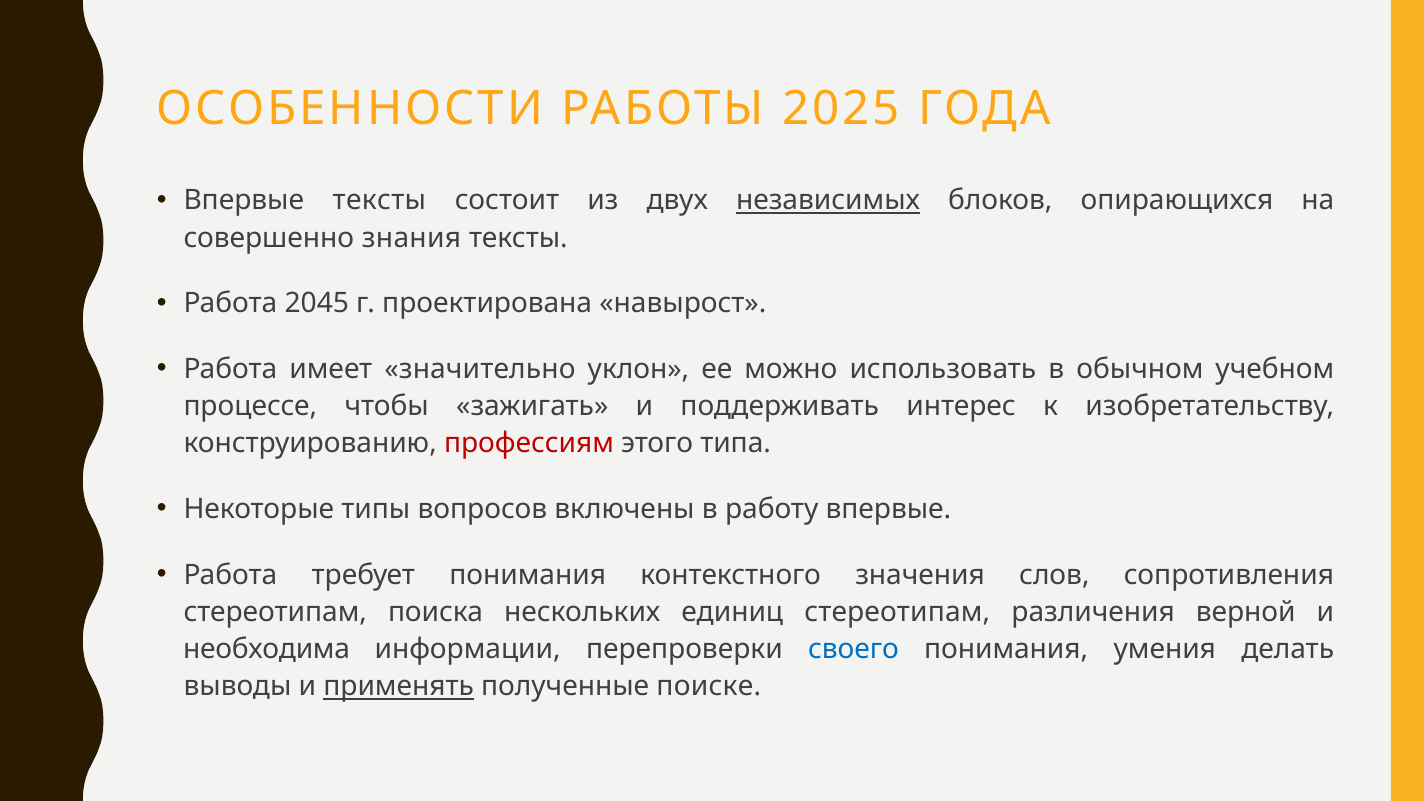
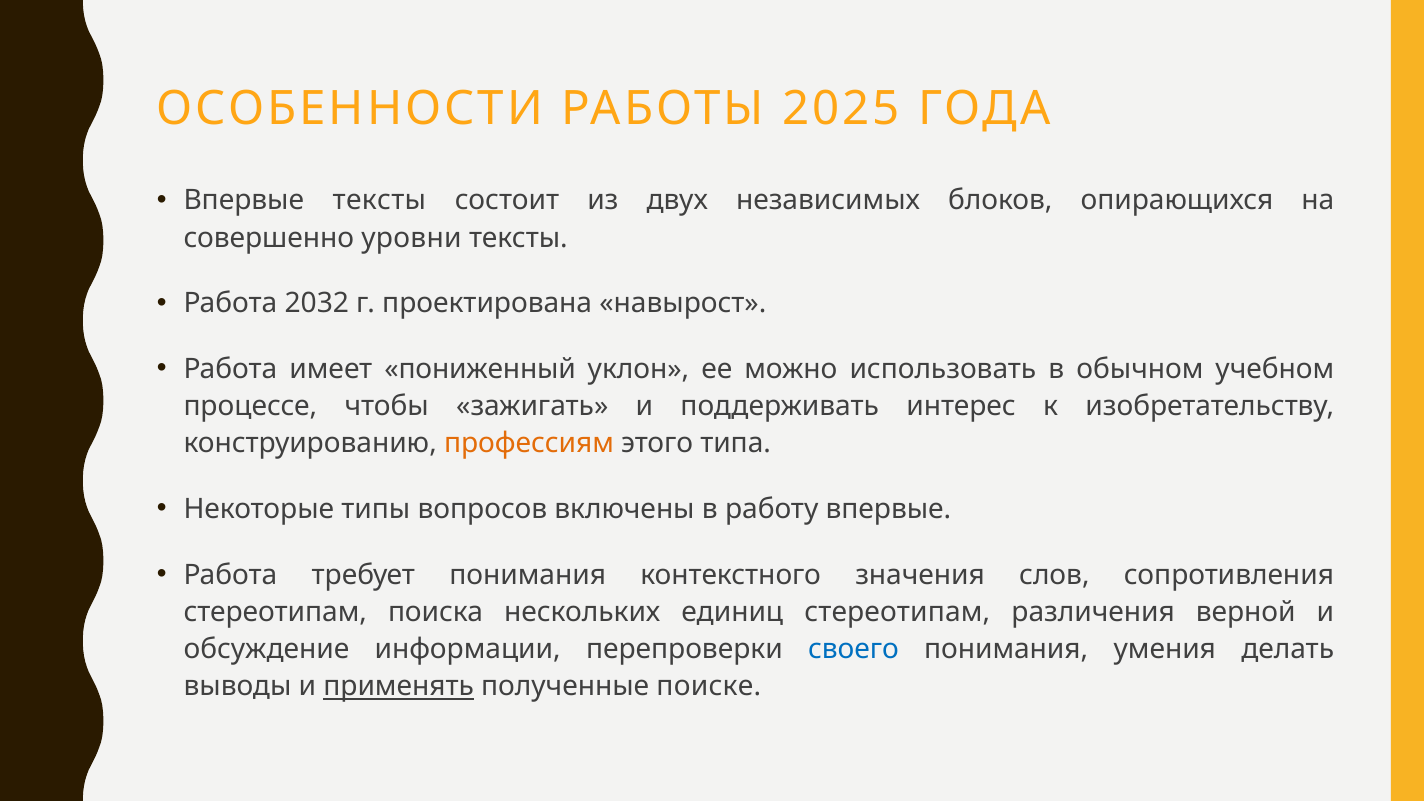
независимых underline: present -> none (828, 201)
знания: знания -> уровни (411, 238)
2045: 2045 -> 2032 (317, 304)
значительно: значительно -> пониженный (480, 369)
профессиям colour: red -> orange (529, 444)
необходима: необходима -> обсуждение (266, 649)
